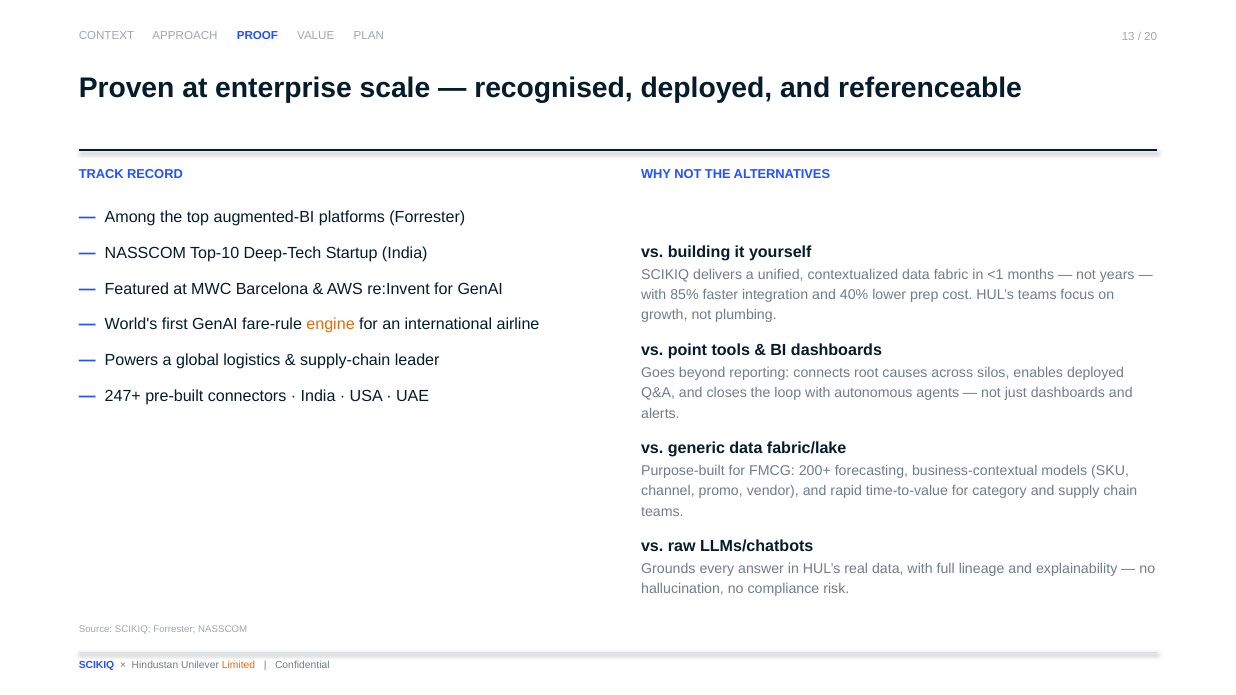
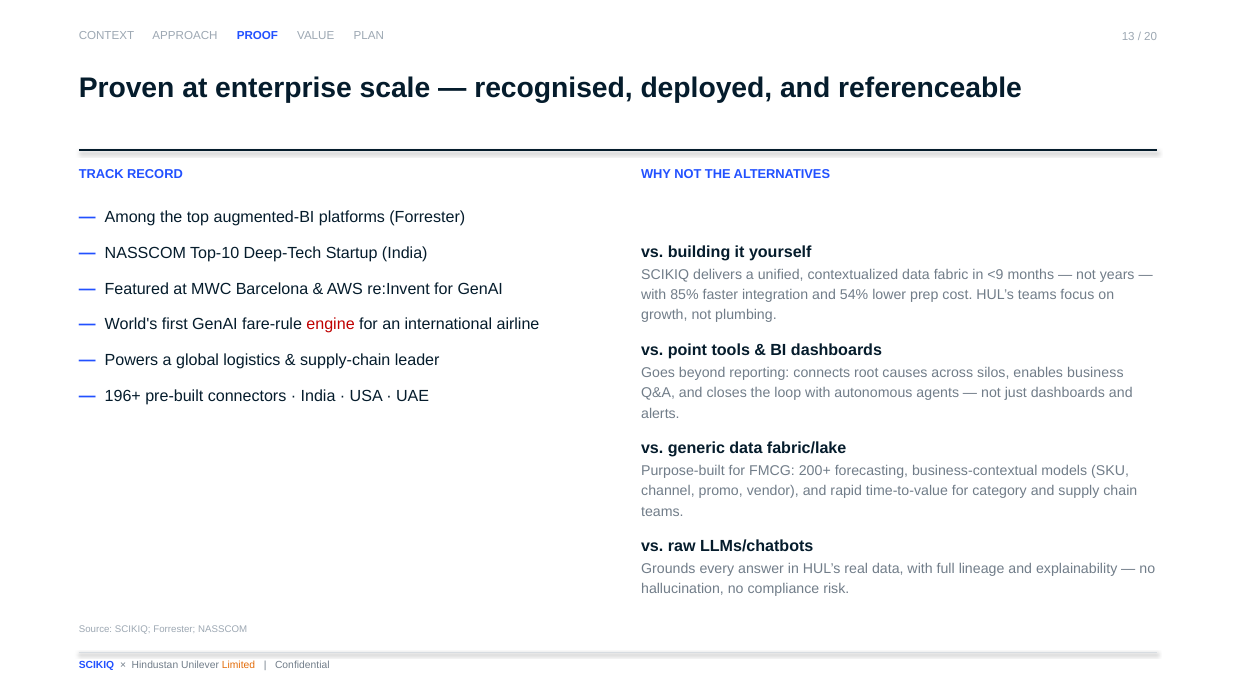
<1: <1 -> <9 (995, 275)
40%: 40% -> 54% (854, 295)
engine colour: orange -> red (331, 325)
enables deployed: deployed -> business (1095, 373)
247+: 247+ -> 196+ (123, 396)
